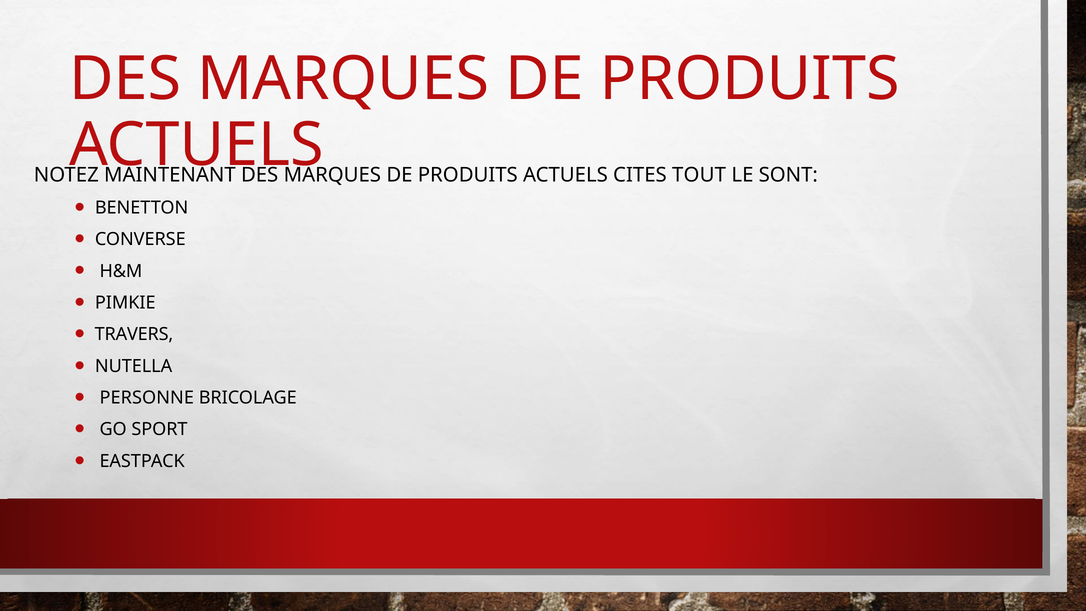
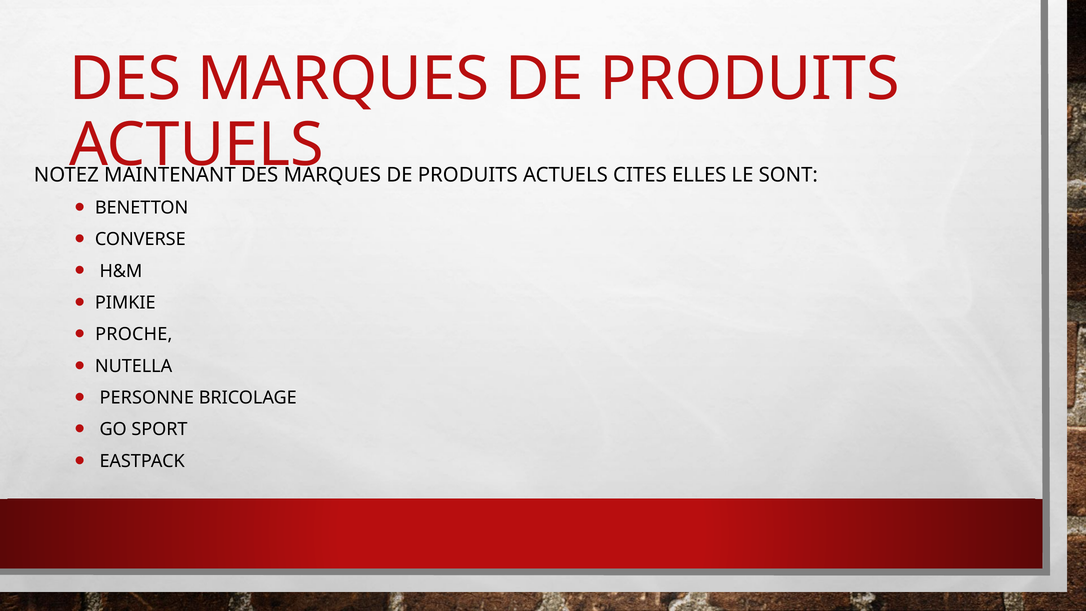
TOUT: TOUT -> ELLES (699, 175)
TRAVERS: TRAVERS -> PROCHE (134, 334)
